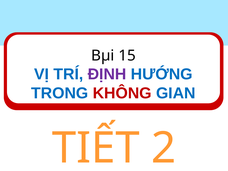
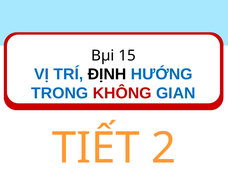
ĐỊNH colour: purple -> black (107, 74)
